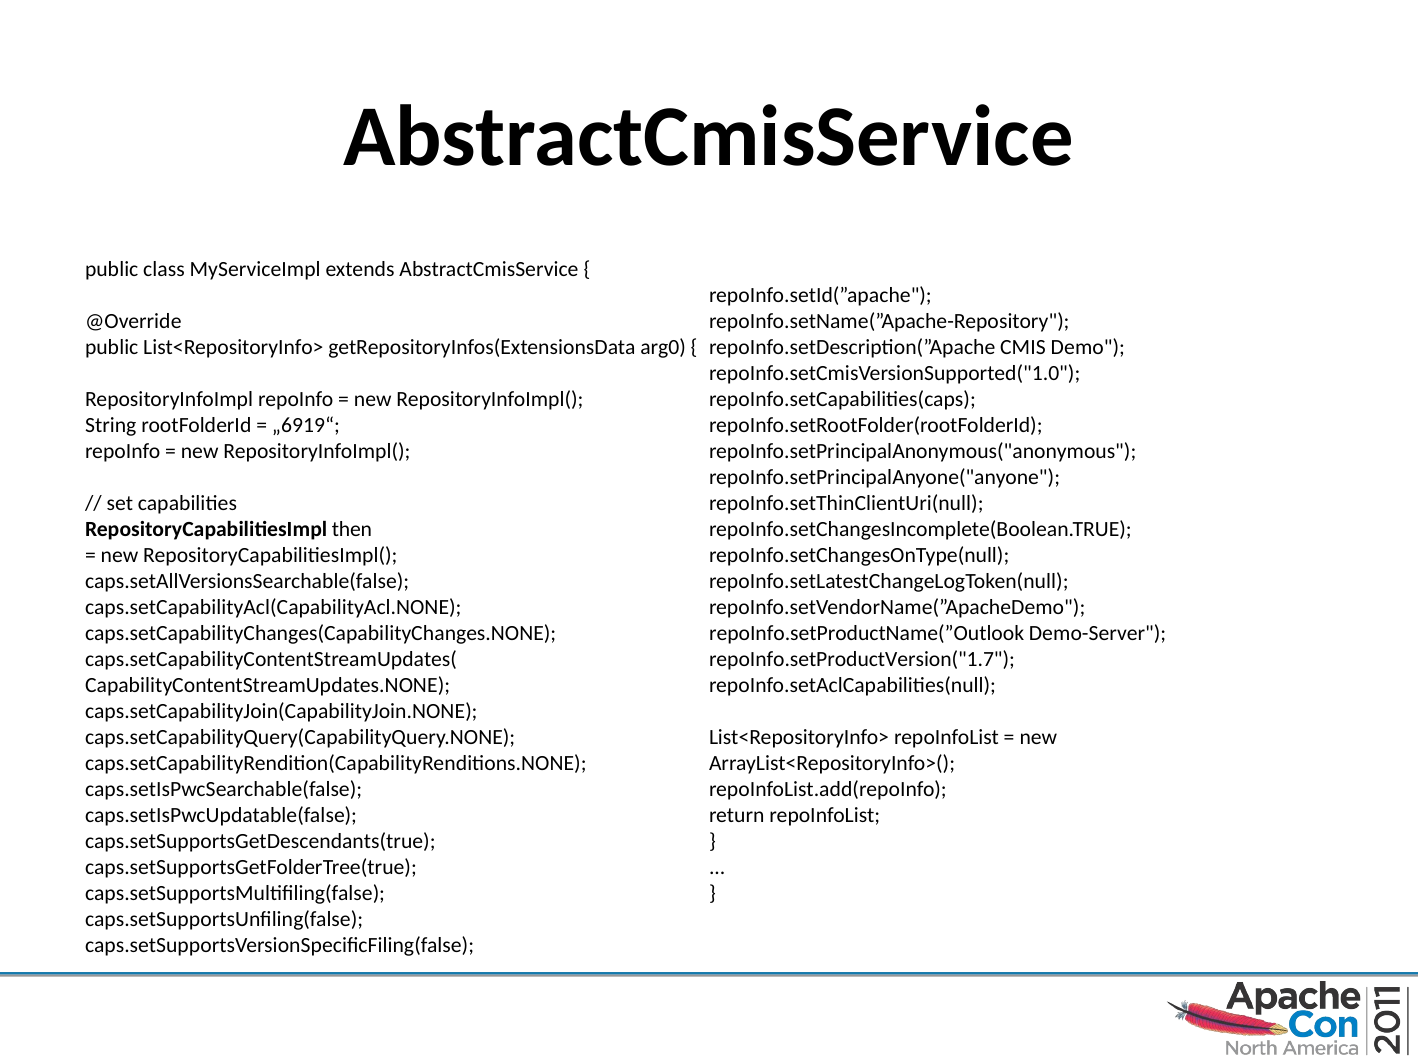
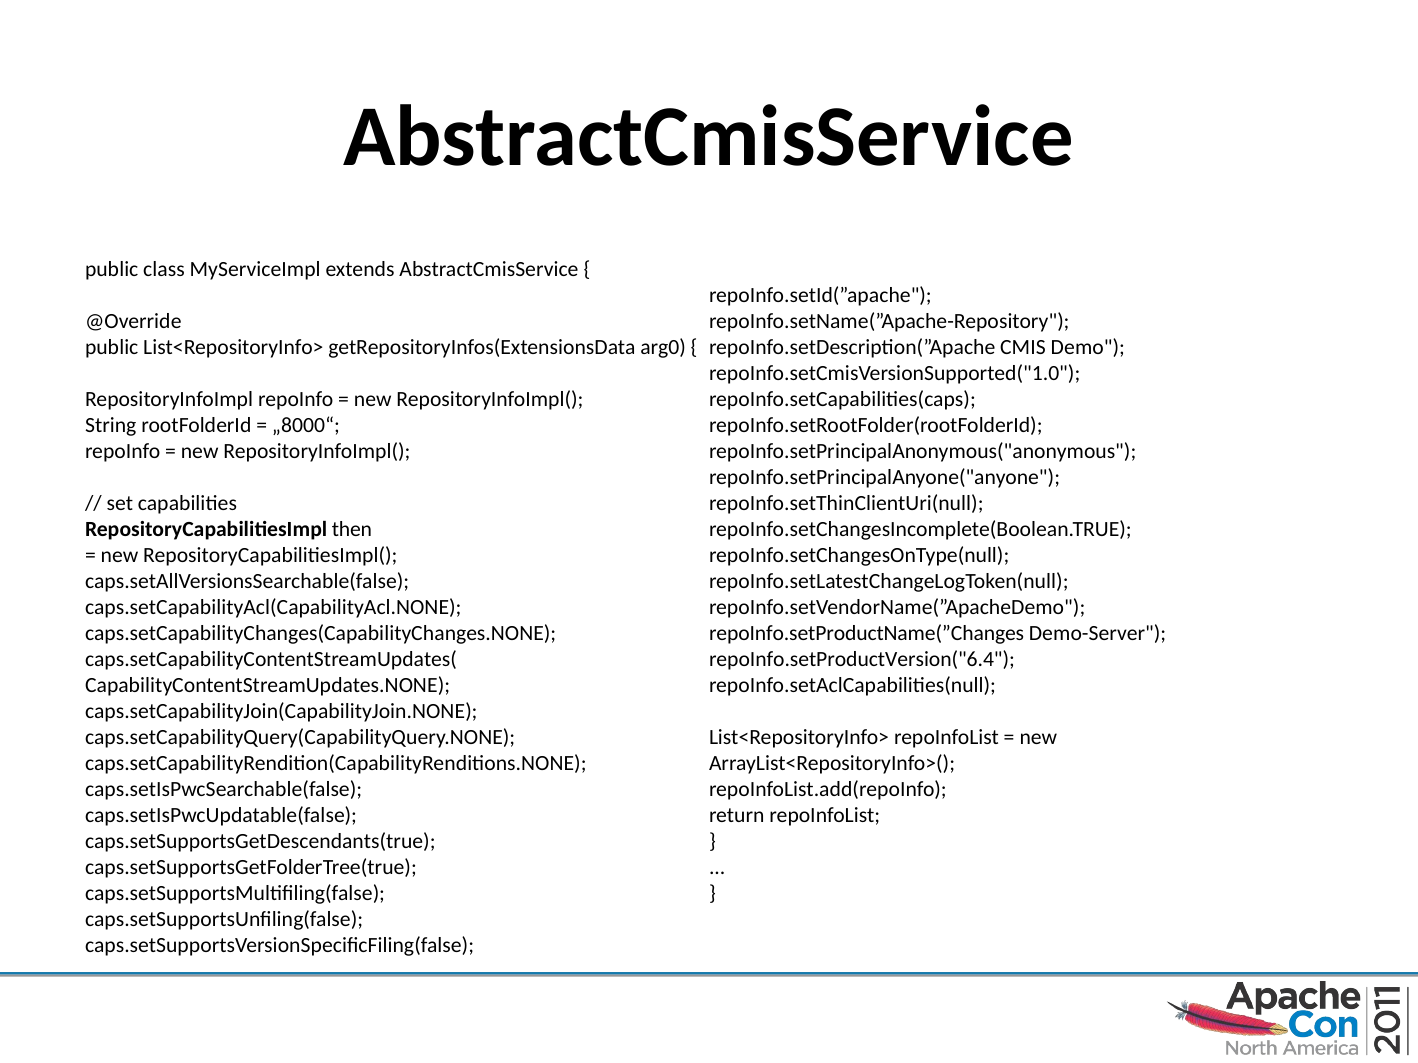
„6919“: „6919“ -> „8000“ (306, 426)
repoInfo.setProductName(”Outlook: repoInfo.setProductName(”Outlook -> repoInfo.setProductName(”Changes (867, 634)
repoInfo.setProductVersion("1.7: repoInfo.setProductVersion("1.7 -> repoInfo.setProductVersion("6.4 (862, 660)
